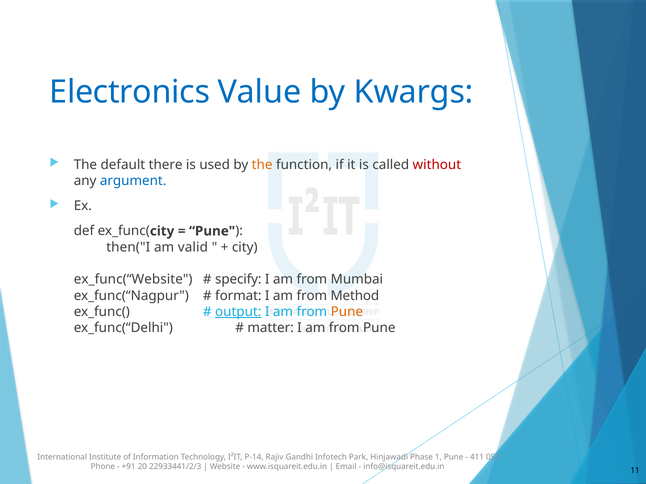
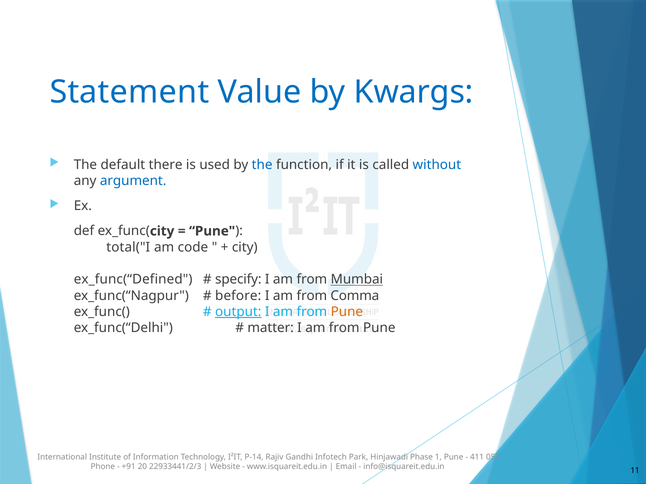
Electronics: Electronics -> Statement (129, 92)
the colour: orange -> blue (262, 165)
without colour: red -> blue (437, 165)
then("I: then("I -> total("I (128, 247)
valid: valid -> code (193, 247)
ex_func(“Website: ex_func(“Website -> ex_func(“Defined (133, 280)
Mumbai underline: none -> present (357, 280)
format: format -> before (238, 296)
Method: Method -> Comma (355, 296)
